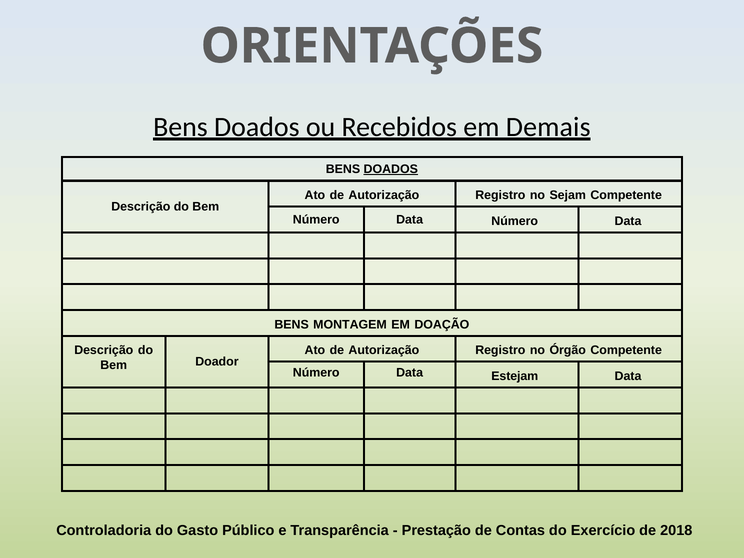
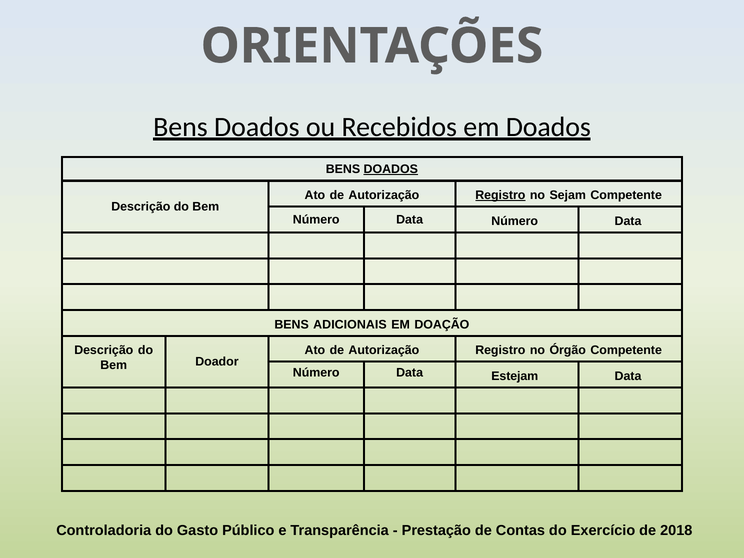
em Demais: Demais -> Doados (548, 127)
Registro underline: none -> present (500, 195)
MONTAGEM: MONTAGEM -> ADICIONAIS (350, 324)
